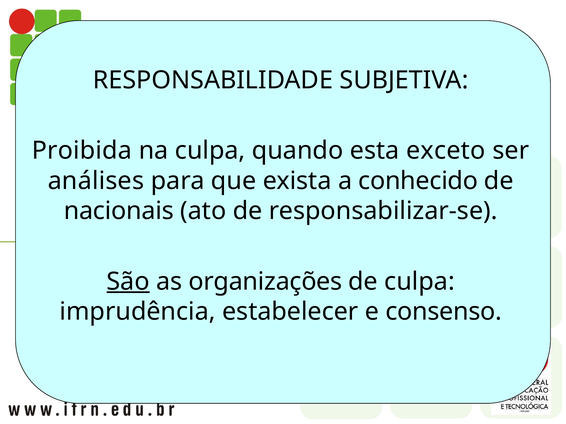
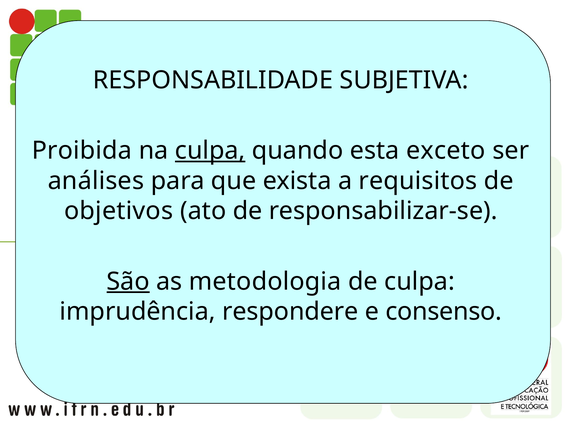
culpa underline: none -> present (210, 151)
conhecido: conhecido -> requisitos (418, 181)
nacionais: nacionais -> objetivos (119, 211)
organizações: organizações -> metodologia (265, 282)
estabelecer: estabelecer -> respondere (290, 312)
